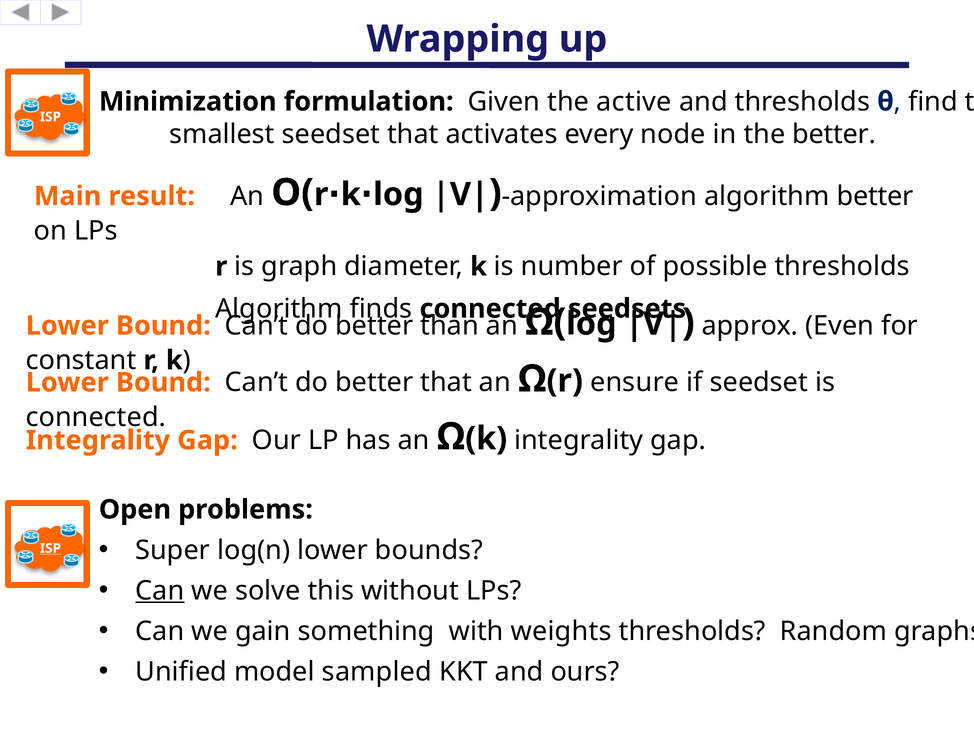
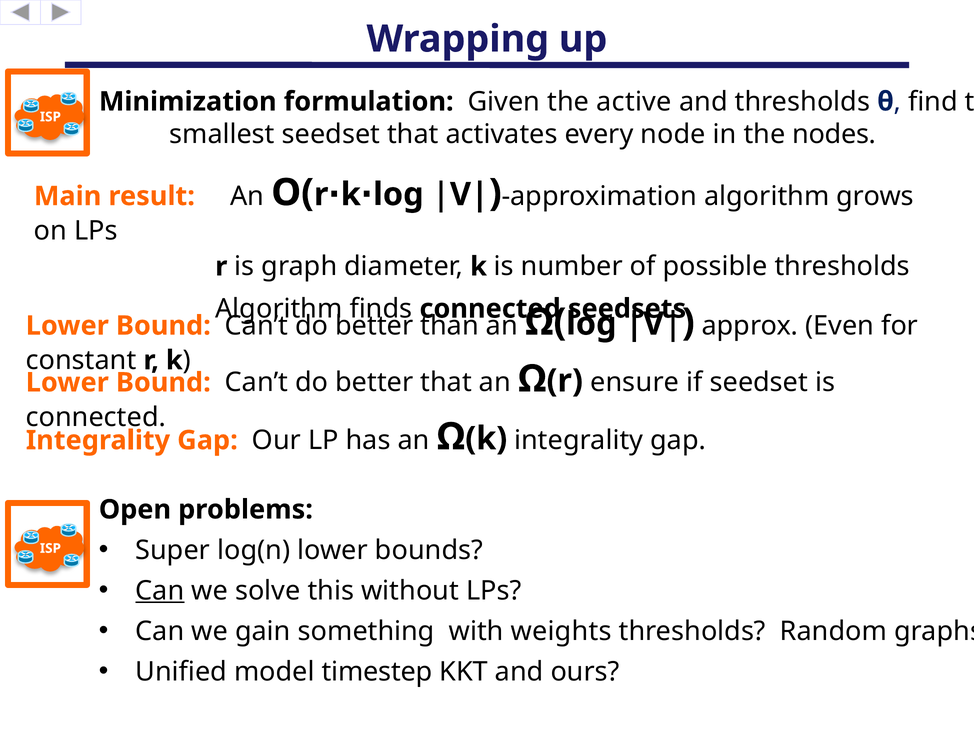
the better: better -> nodes (834, 134)
algorithm better: better -> grows (875, 196)
ISP underline: present -> none (50, 549)
sampled: sampled -> timestep (377, 672)
